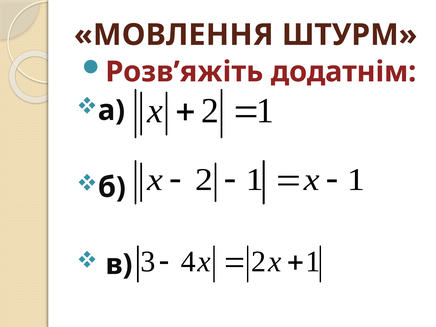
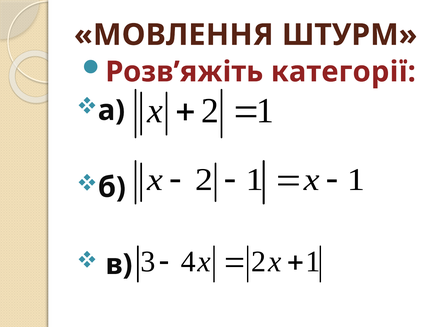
додатнім: додатнім -> категорії (343, 72)
